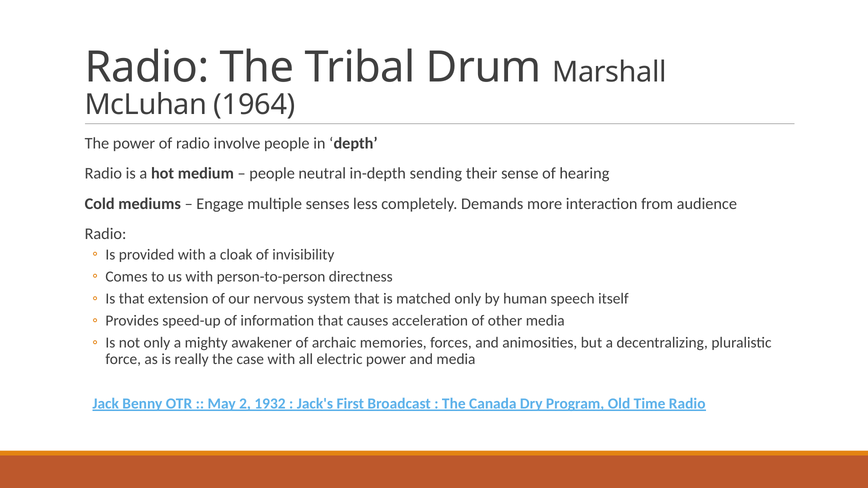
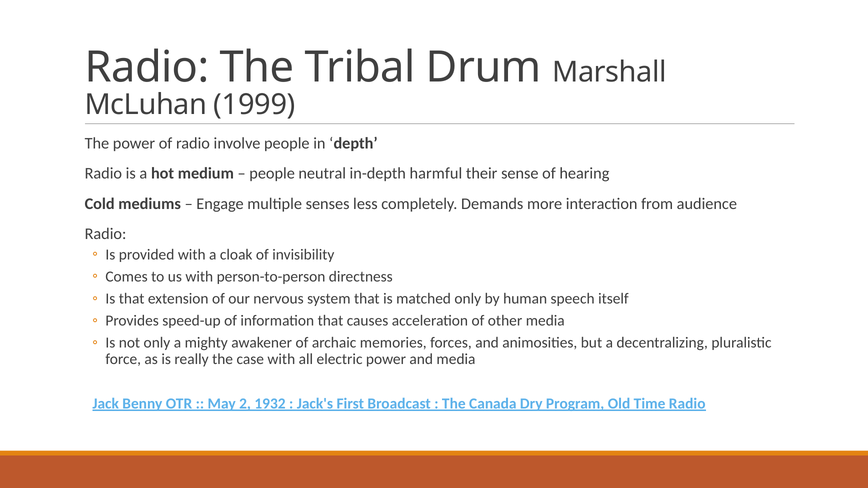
1964: 1964 -> 1999 (255, 105)
sending: sending -> harmful (436, 174)
